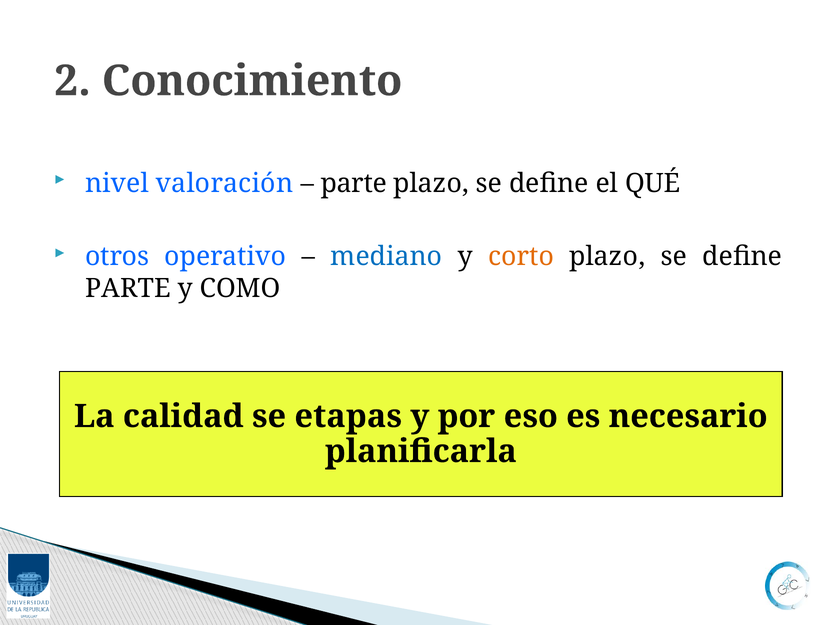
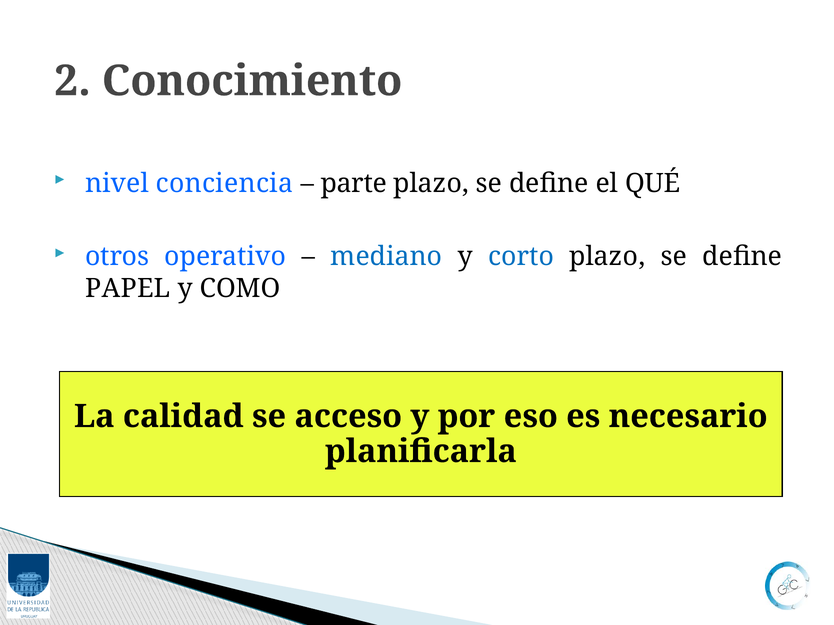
valoración: valoración -> conciencia (224, 184)
corto colour: orange -> blue (521, 257)
PARTE: PARTE -> PAPEL (128, 289)
etapas: etapas -> acceso (348, 417)
